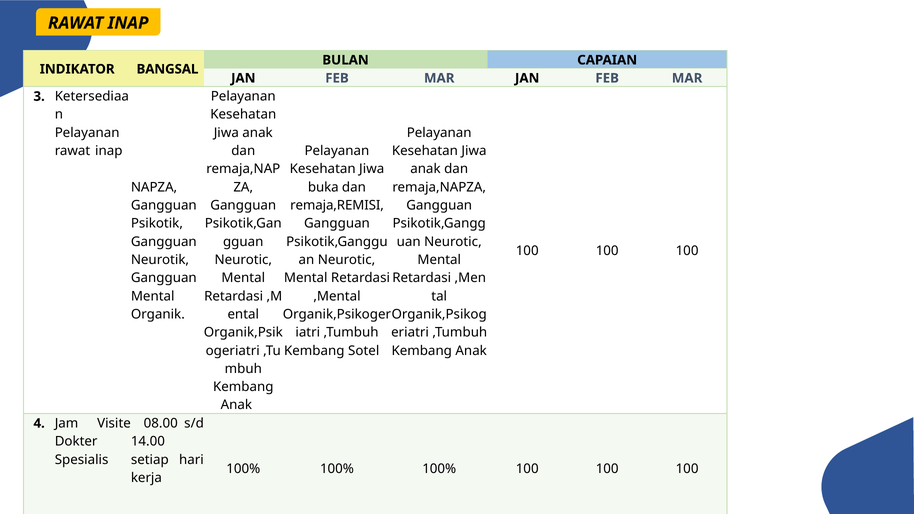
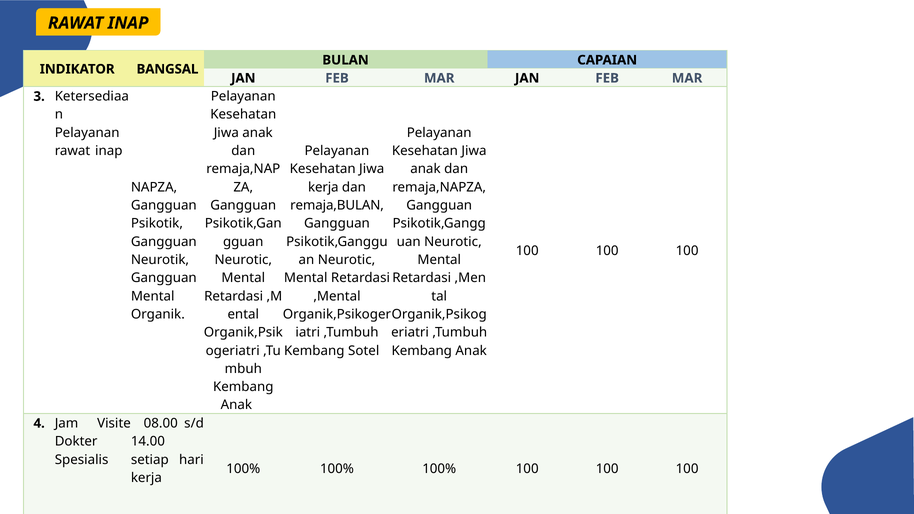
buka: buka -> kerja (323, 187)
remaja,REMISI: remaja,REMISI -> remaja,BULAN (337, 205)
